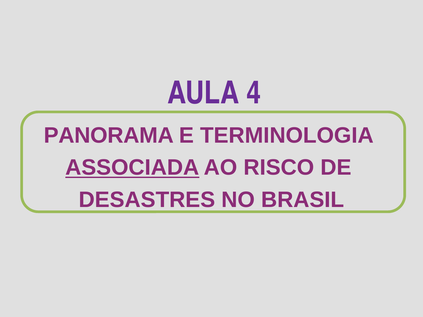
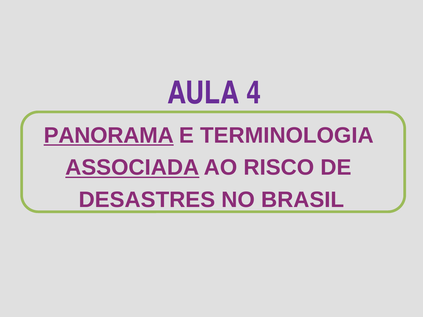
PANORAMA underline: none -> present (109, 136)
